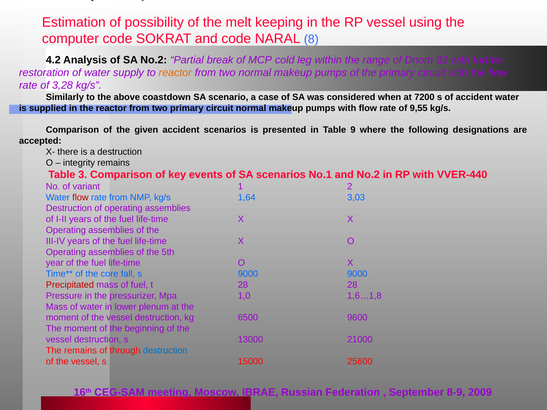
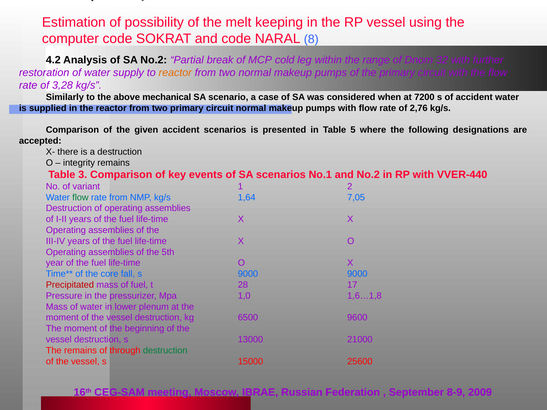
coastdown: coastdown -> mechanical (167, 97)
9,55: 9,55 -> 2,76 (419, 108)
9: 9 -> 5 (353, 130)
flow colour: red -> green (80, 198)
3,03: 3,03 -> 7,05 (356, 198)
28 28: 28 -> 17 (352, 285)
destruction colour: blue -> green (165, 351)
